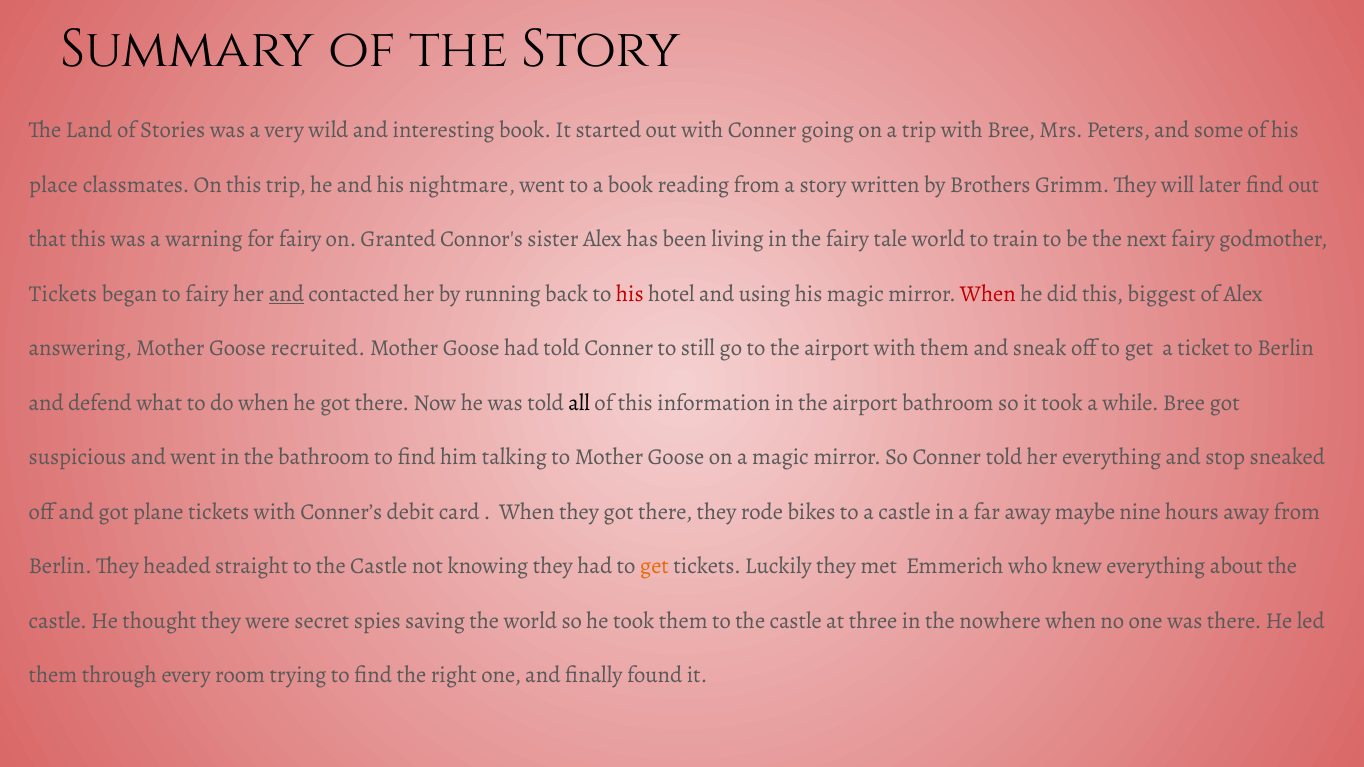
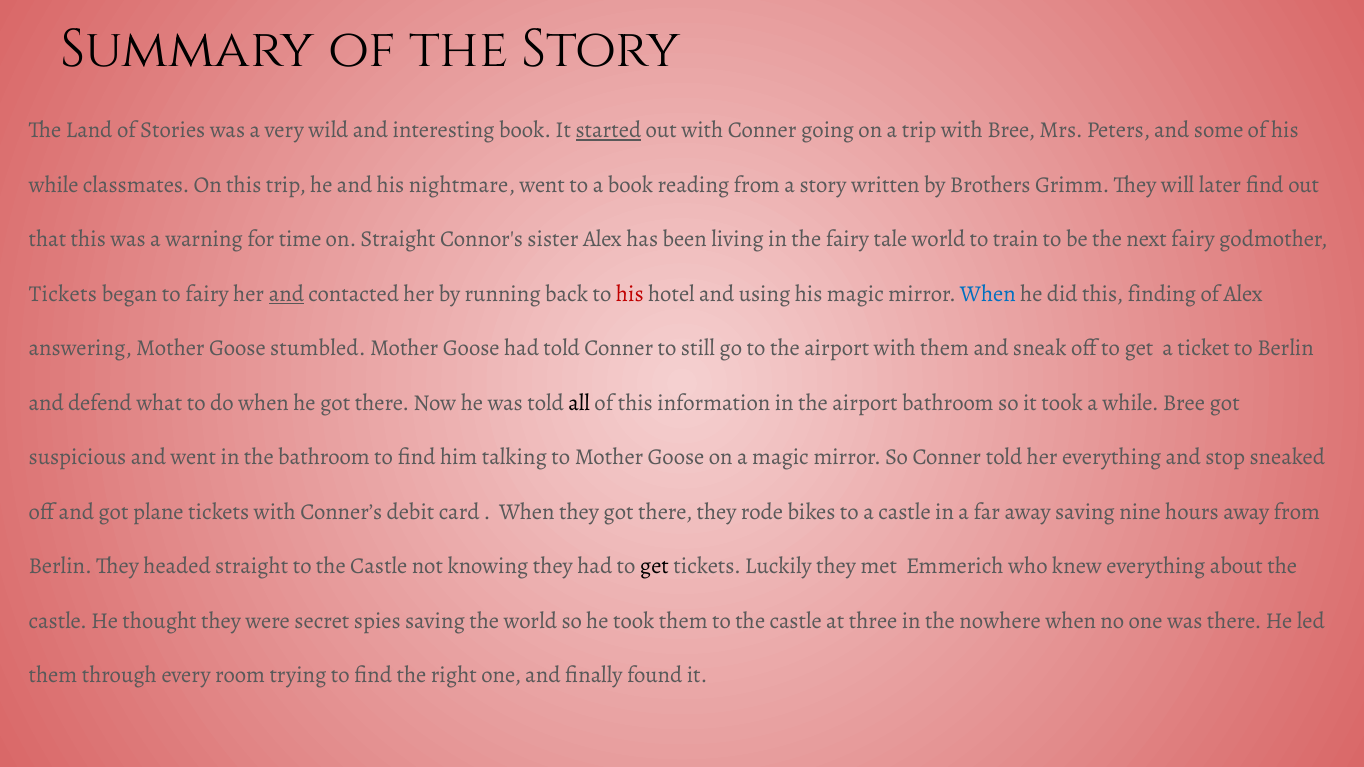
started underline: none -> present (608, 130)
place: place -> while (54, 185)
for fairy: fairy -> time (300, 239)
on Granted: Granted -> Straight (398, 239)
When colour: red -> blue (988, 294)
biggest: biggest -> finding (1162, 294)
recruited: recruited -> stumbled (318, 348)
away maybe: maybe -> saving (1085, 512)
get colour: orange -> black (654, 567)
